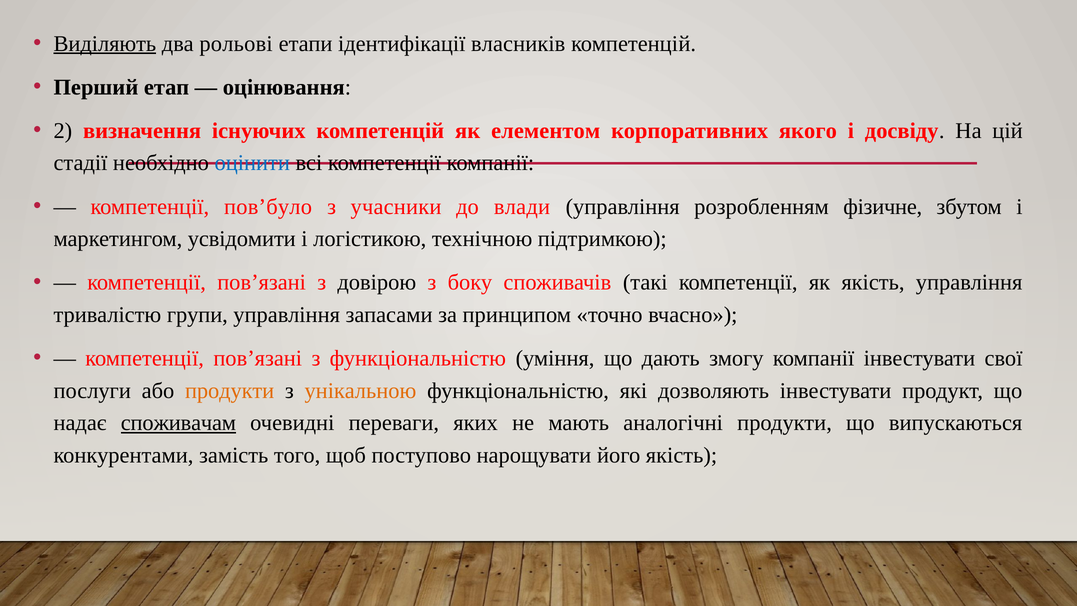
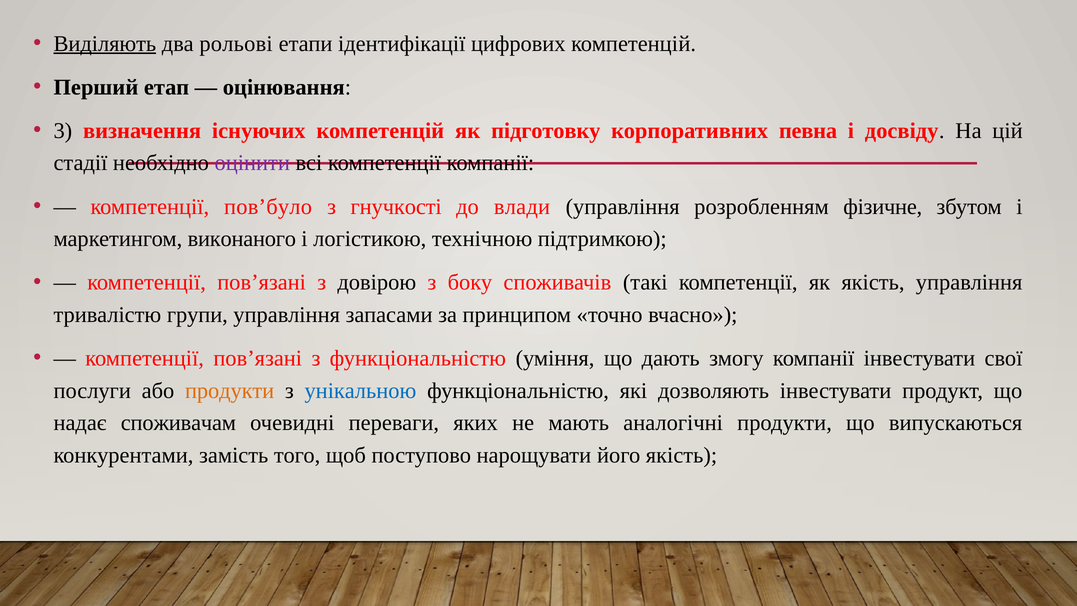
власників: власників -> цифрових (518, 44)
2: 2 -> 3 (63, 131)
елементом: елементом -> підготовку (546, 131)
якого: якого -> певна (808, 131)
оцінити colour: blue -> purple (252, 163)
учасники: учасники -> гнучкості (396, 207)
усвідомити: усвідомити -> виконаного (242, 239)
унікальною colour: orange -> blue (360, 391)
споживачам underline: present -> none (178, 423)
